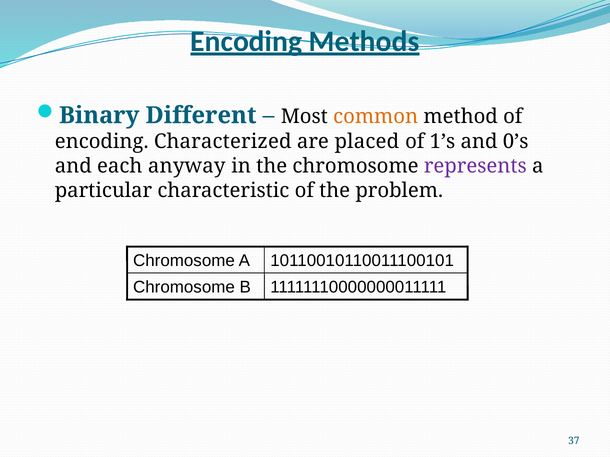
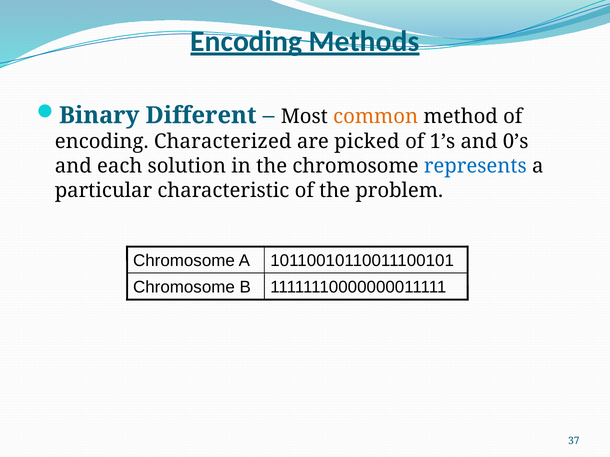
placed: placed -> picked (367, 142)
anyway: anyway -> solution (187, 166)
represents colour: purple -> blue (475, 166)
